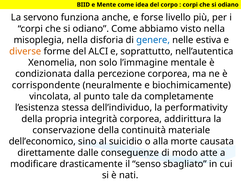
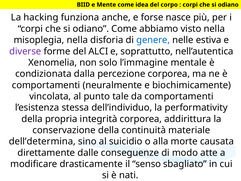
servono: servono -> hacking (41, 17)
livello: livello -> nasce (178, 17)
diverse colour: orange -> purple (25, 51)
corrispondente: corrispondente -> comportamenti (46, 85)
da completamente: completamente -> comportamenti (179, 96)
dell’economico: dell’economico -> dell’determina (42, 141)
